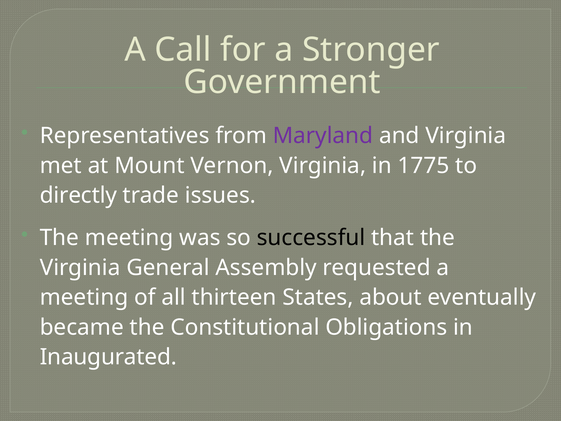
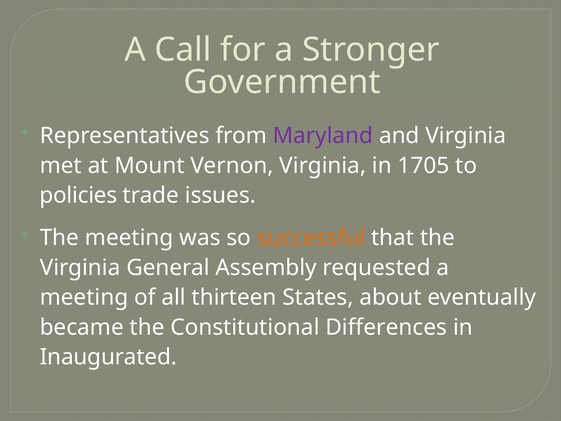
1775: 1775 -> 1705 (423, 166)
directly: directly -> policies (78, 195)
successful colour: black -> orange (311, 238)
Obligations: Obligations -> Differences (386, 327)
